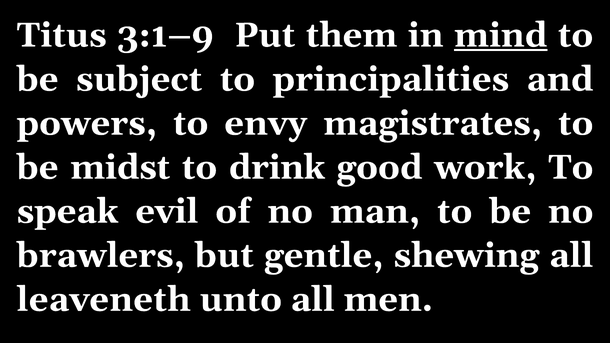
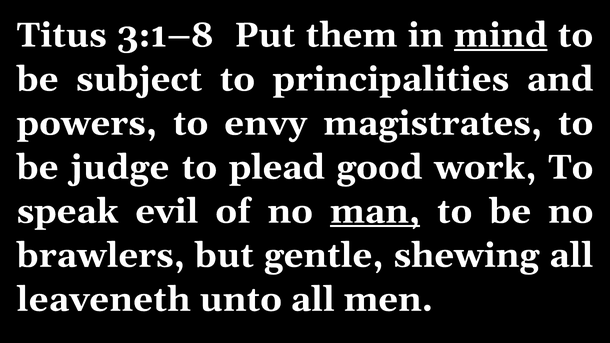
3:1–9: 3:1–9 -> 3:1–8 (165, 35)
midst: midst -> judge (120, 167)
drink: drink -> plead (277, 167)
man underline: none -> present (375, 211)
